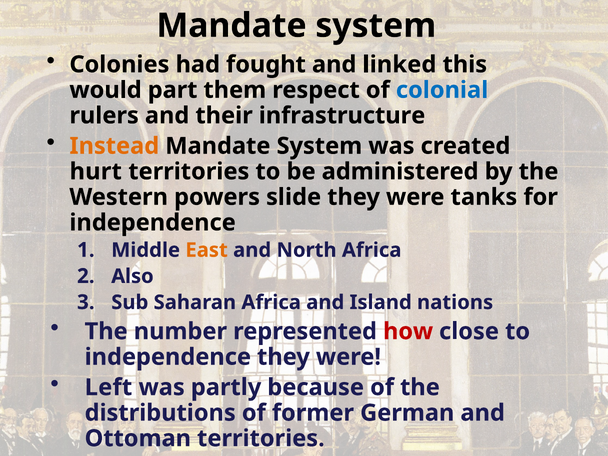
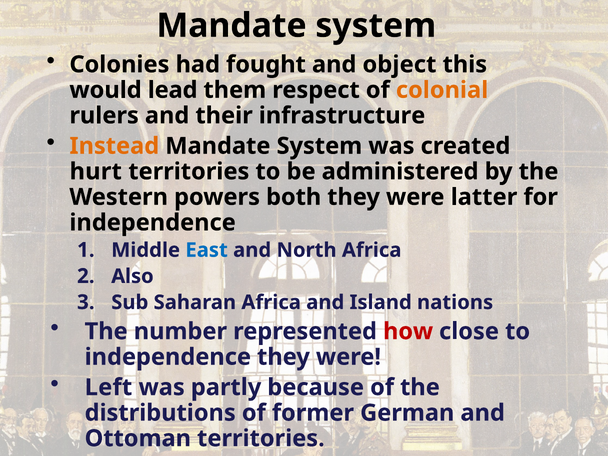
linked: linked -> object (399, 64)
part: part -> lead (173, 90)
colonial colour: blue -> orange (442, 90)
slide: slide -> both (294, 197)
tanks: tanks -> latter (484, 197)
East colour: orange -> blue (207, 250)
